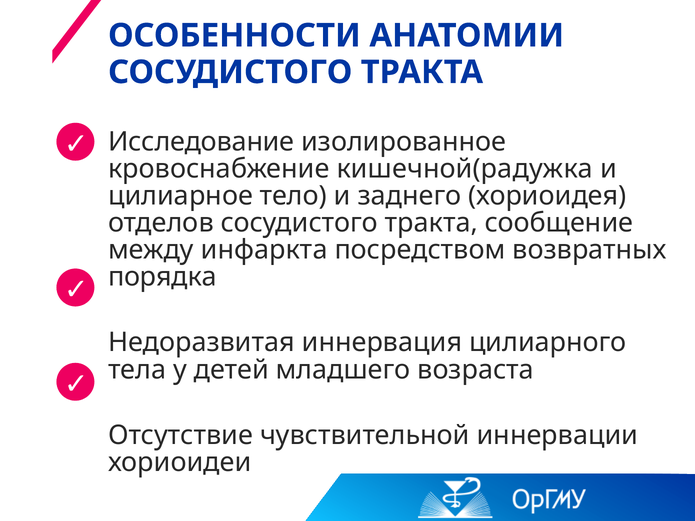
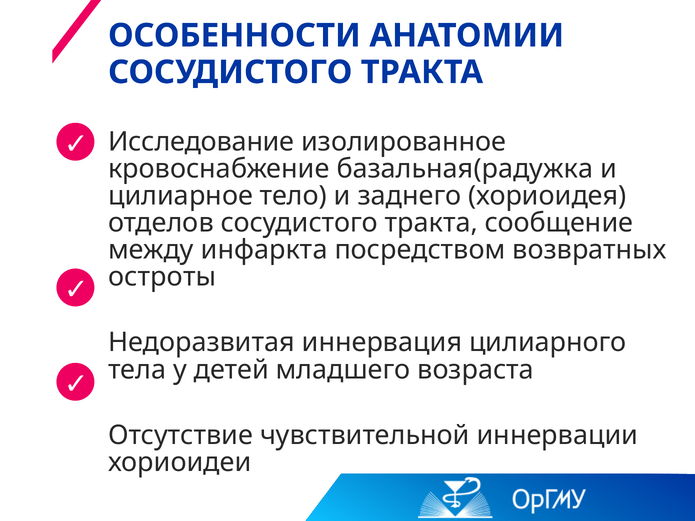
кишечной(радужка: кишечной(радужка -> базальная(радужка (465, 169)
порядка: порядка -> остроты (162, 277)
